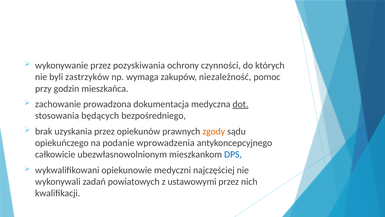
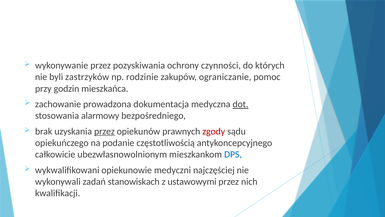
wymaga: wymaga -> rodzinie (142, 77)
niezależność: niezależność -> ograniczanie (225, 77)
będących: będących -> alarmowy (100, 116)
przez underline: none -> present (104, 131)
zgody colour: orange -> red (214, 131)
wprowadzenia: wprowadzenia -> częstotliwością (166, 143)
powiatowych: powiatowych -> stanowiskach (134, 181)
